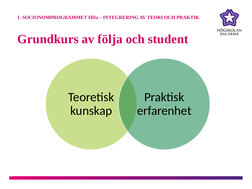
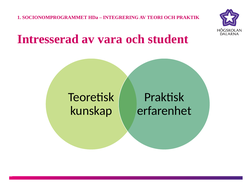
Grundkurs: Grundkurs -> Intresserad (48, 39)
följa: följa -> vara (110, 39)
